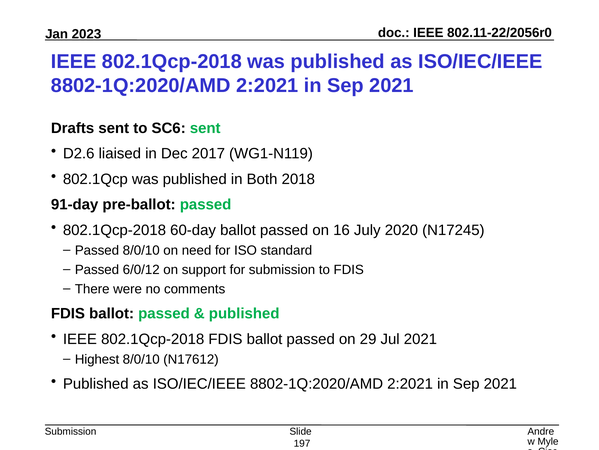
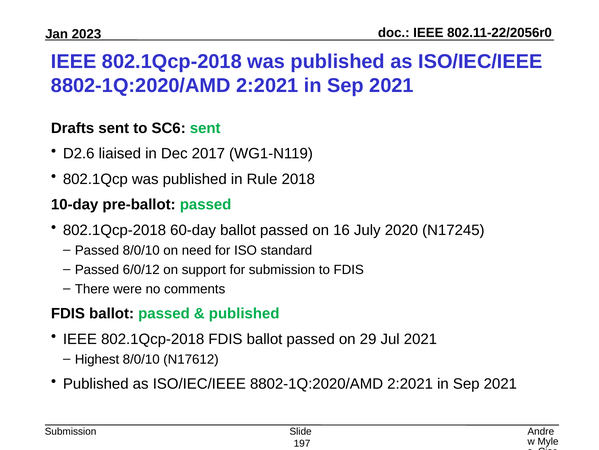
Both: Both -> Rule (262, 179)
91-day: 91-day -> 10-day (75, 204)
